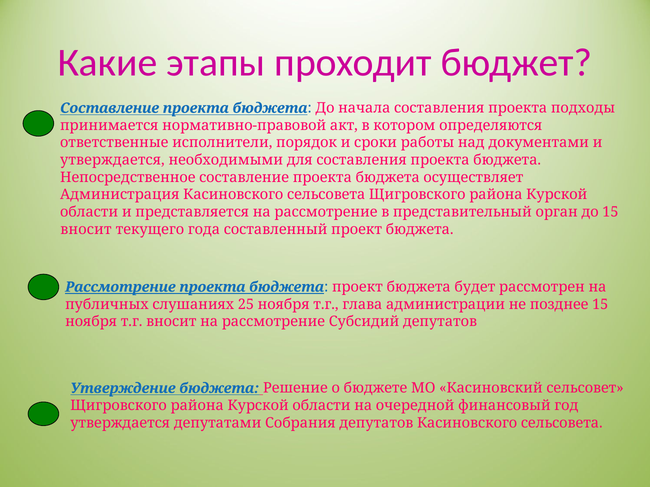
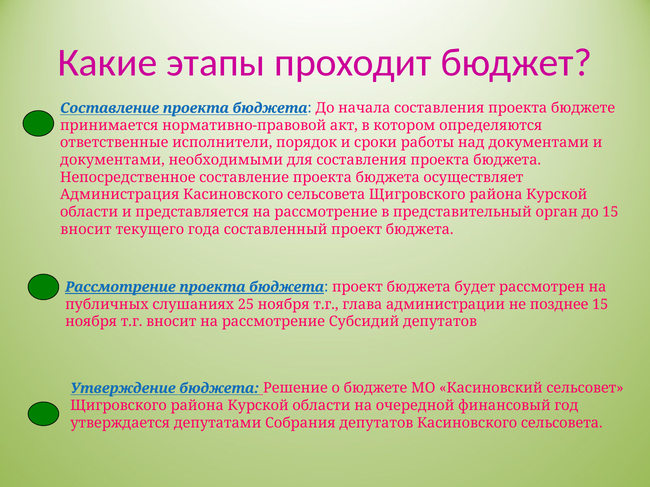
проекта подходы: подходы -> бюджете (583, 108)
утверждается: утверждается -> документами (112, 160)
